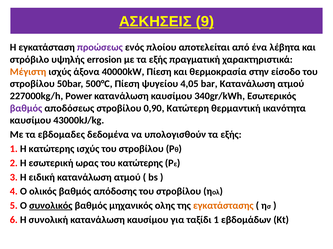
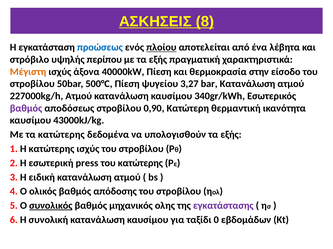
9: 9 -> 8 (205, 22)
προώσεως colour: purple -> blue (100, 48)
πλοίου underline: none -> present (161, 48)
errosion: errosion -> περίπου (104, 60)
4,05: 4,05 -> 3,27 (189, 84)
227000kg/h Power: Power -> Ατμού (79, 96)
τα εβδομαδες: εβδομαδες -> κατώτερης (61, 135)
ωρας: ωρας -> press (87, 163)
εγκατάστασης colour: orange -> purple (223, 206)
ταξίδι 1: 1 -> 0 (216, 220)
